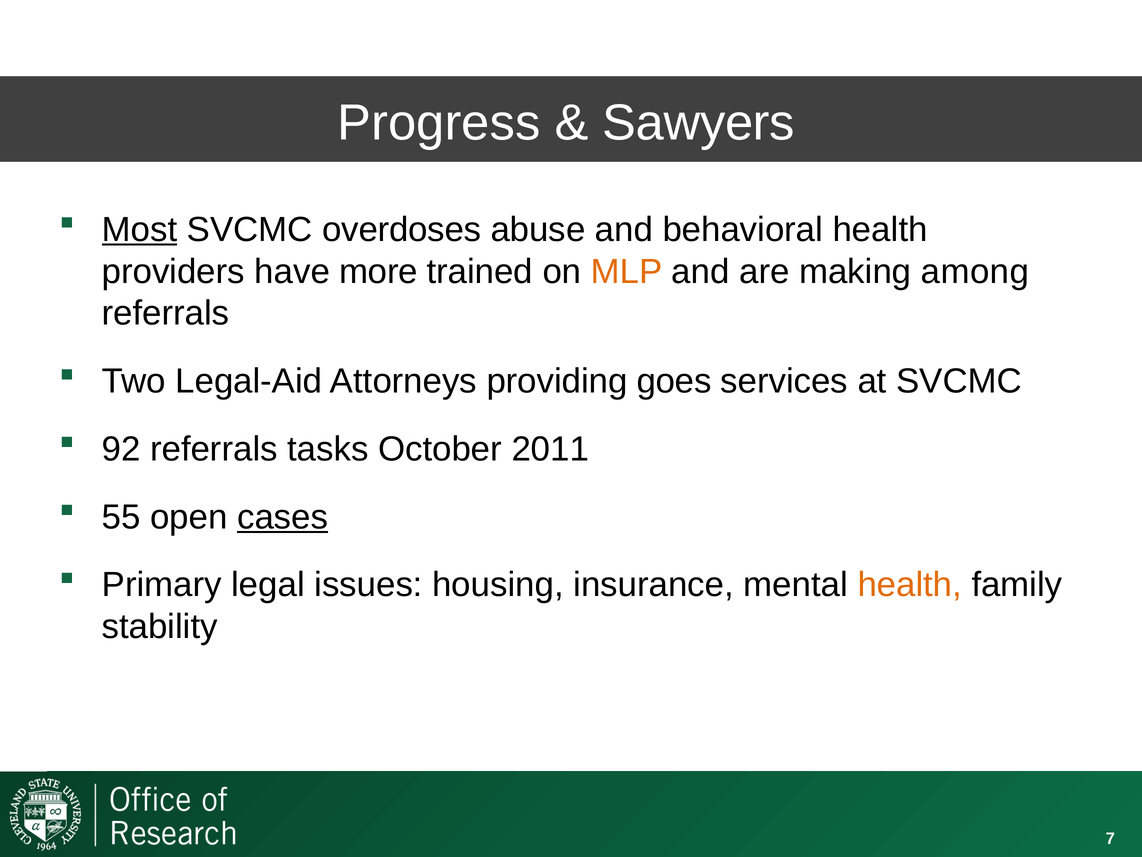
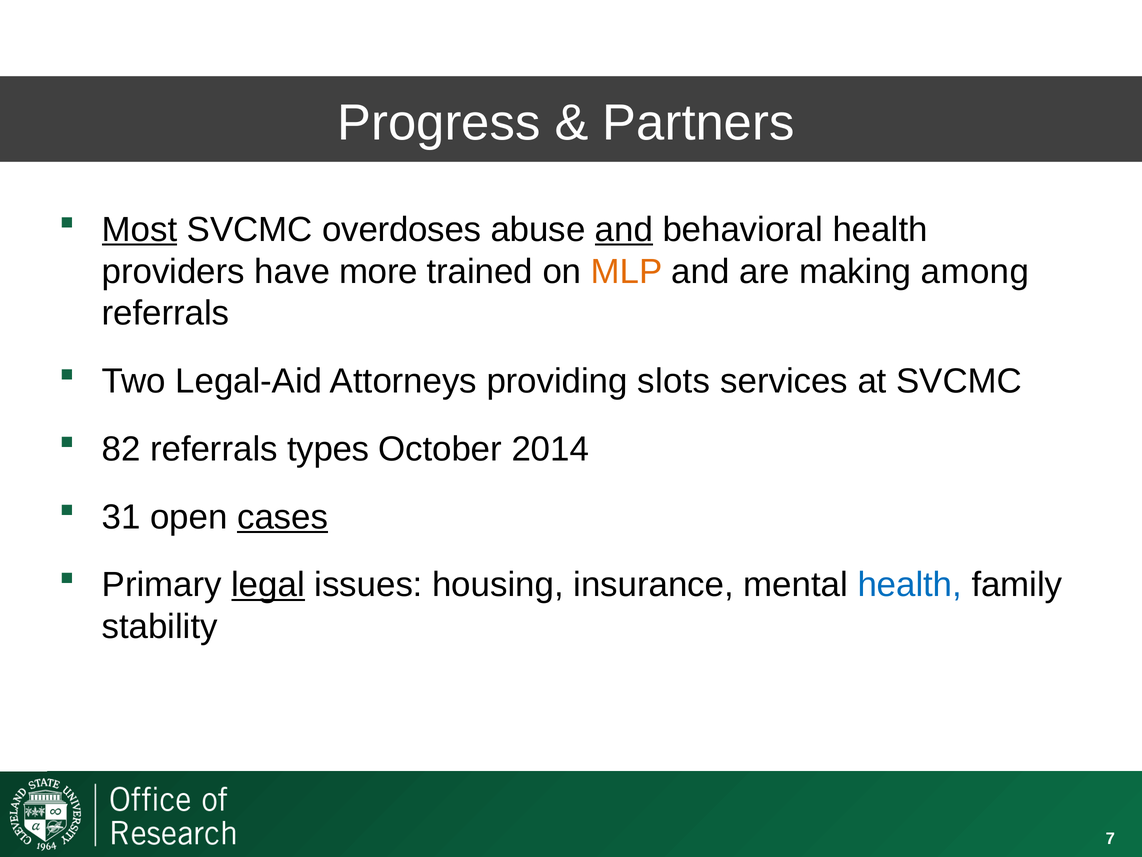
Sawyers: Sawyers -> Partners (698, 123)
and underline: none -> present (624, 230)
goes: goes -> slots (674, 381)
92: 92 -> 82 (121, 449)
tasks: tasks -> types (328, 449)
2011: 2011 -> 2014 (550, 449)
55: 55 -> 31 (121, 517)
legal underline: none -> present (268, 585)
health colour: orange -> blue (910, 585)
